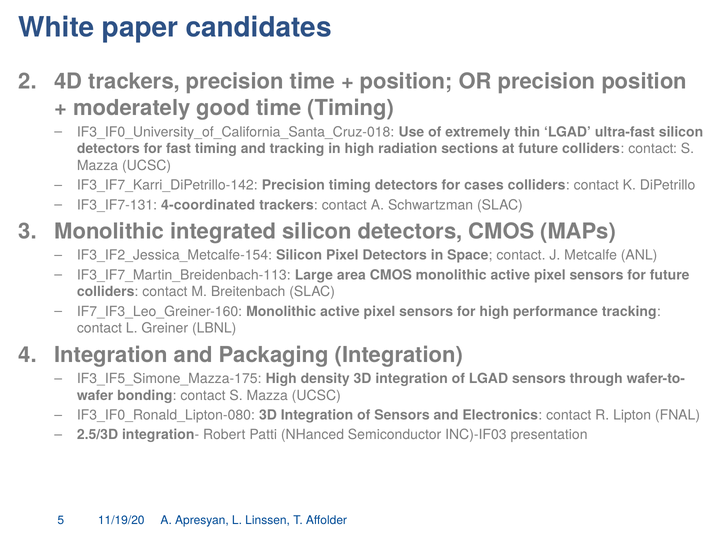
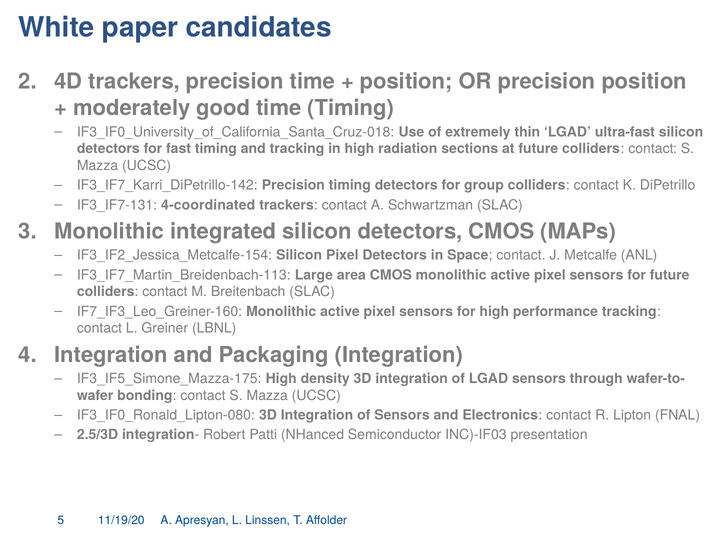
cases: cases -> group (484, 185)
